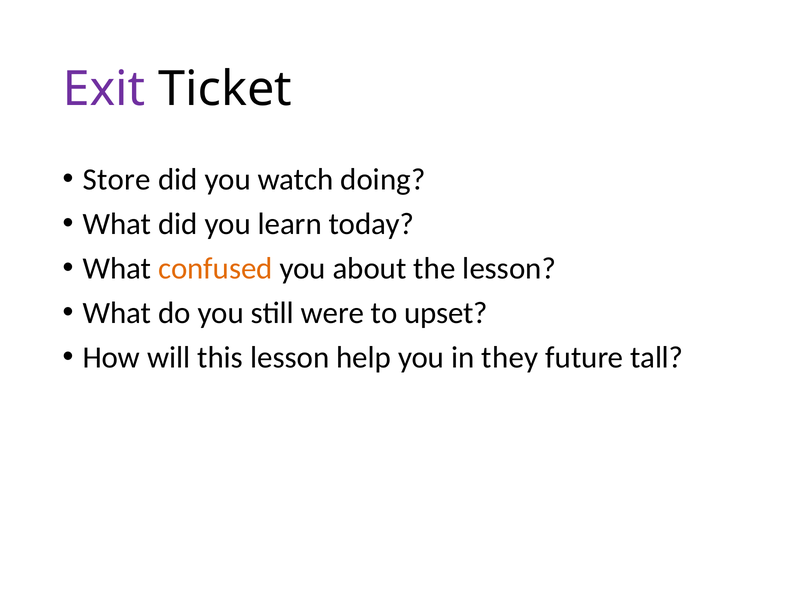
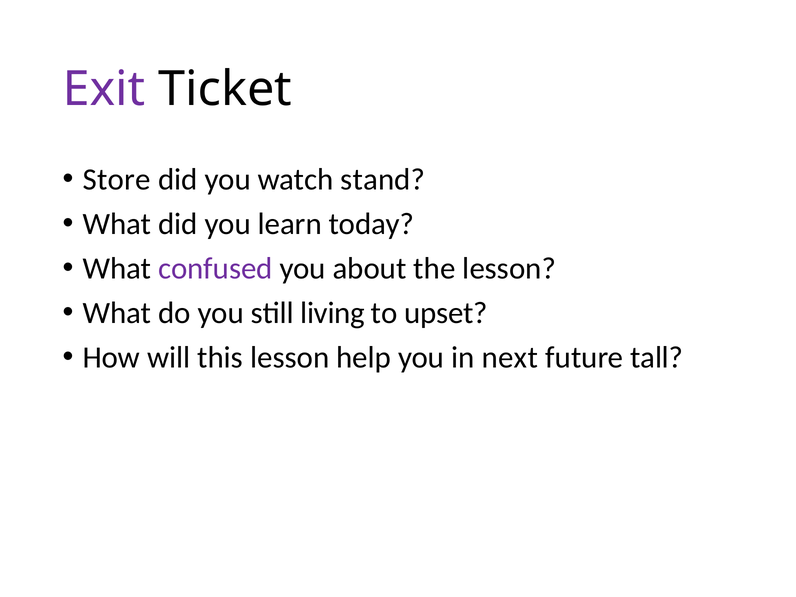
doing: doing -> stand (383, 179)
confused colour: orange -> purple (215, 268)
were: were -> living (333, 313)
they: they -> next (510, 357)
